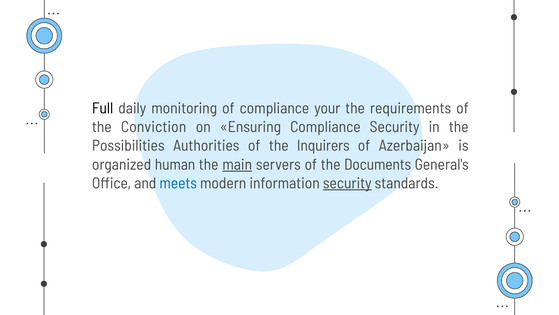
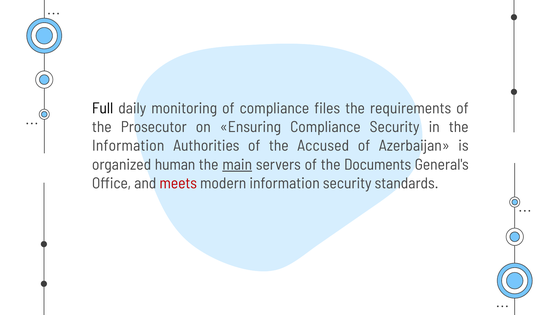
your: your -> files (327, 108)
Conviction: Conviction -> Prosecutor (154, 127)
Possibilities: Possibilities -> Information (128, 146)
Inquirers: Inquirers -> Accused (323, 146)
meets colour: blue -> red (178, 183)
security underline: present -> none (347, 183)
